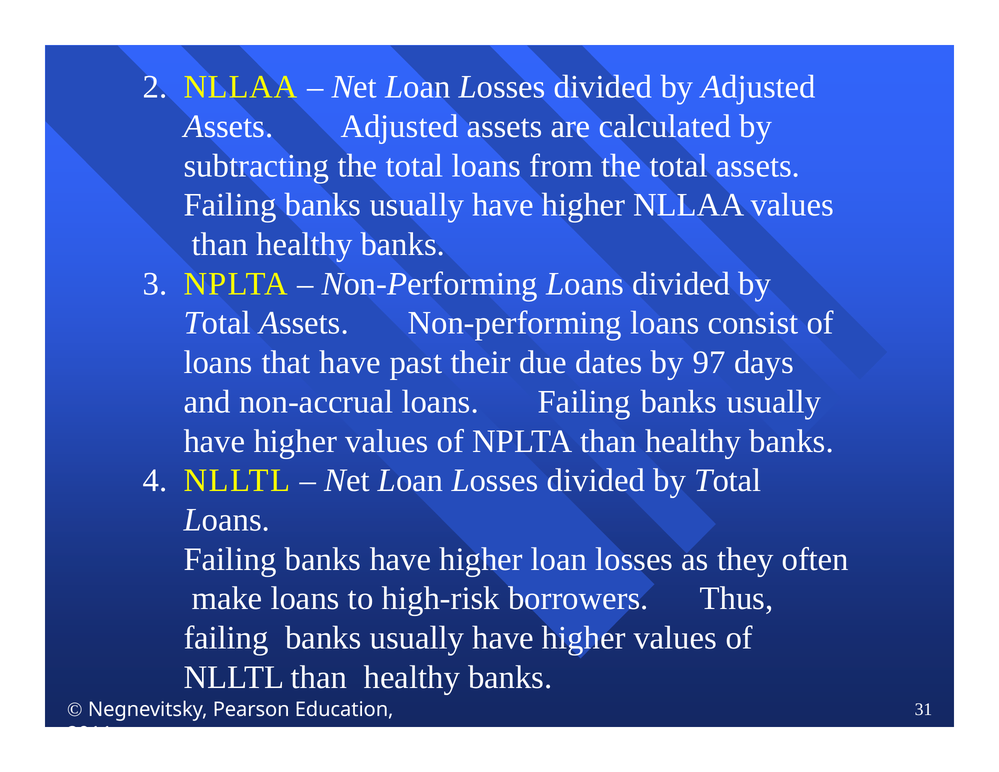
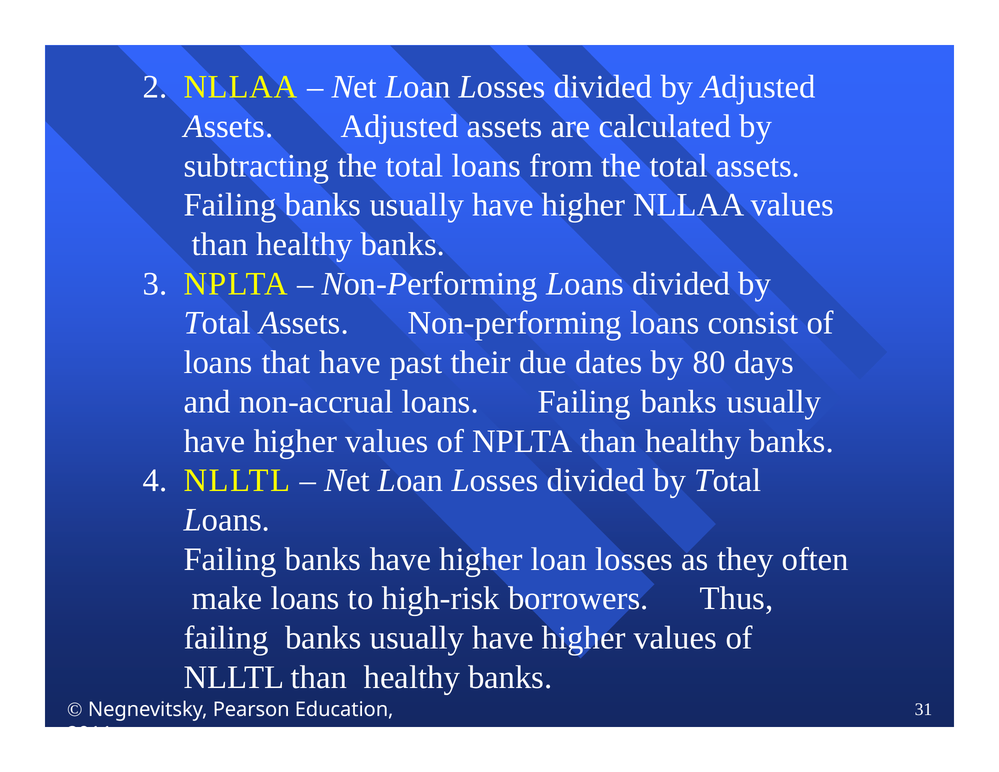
97: 97 -> 80 (709, 362)
